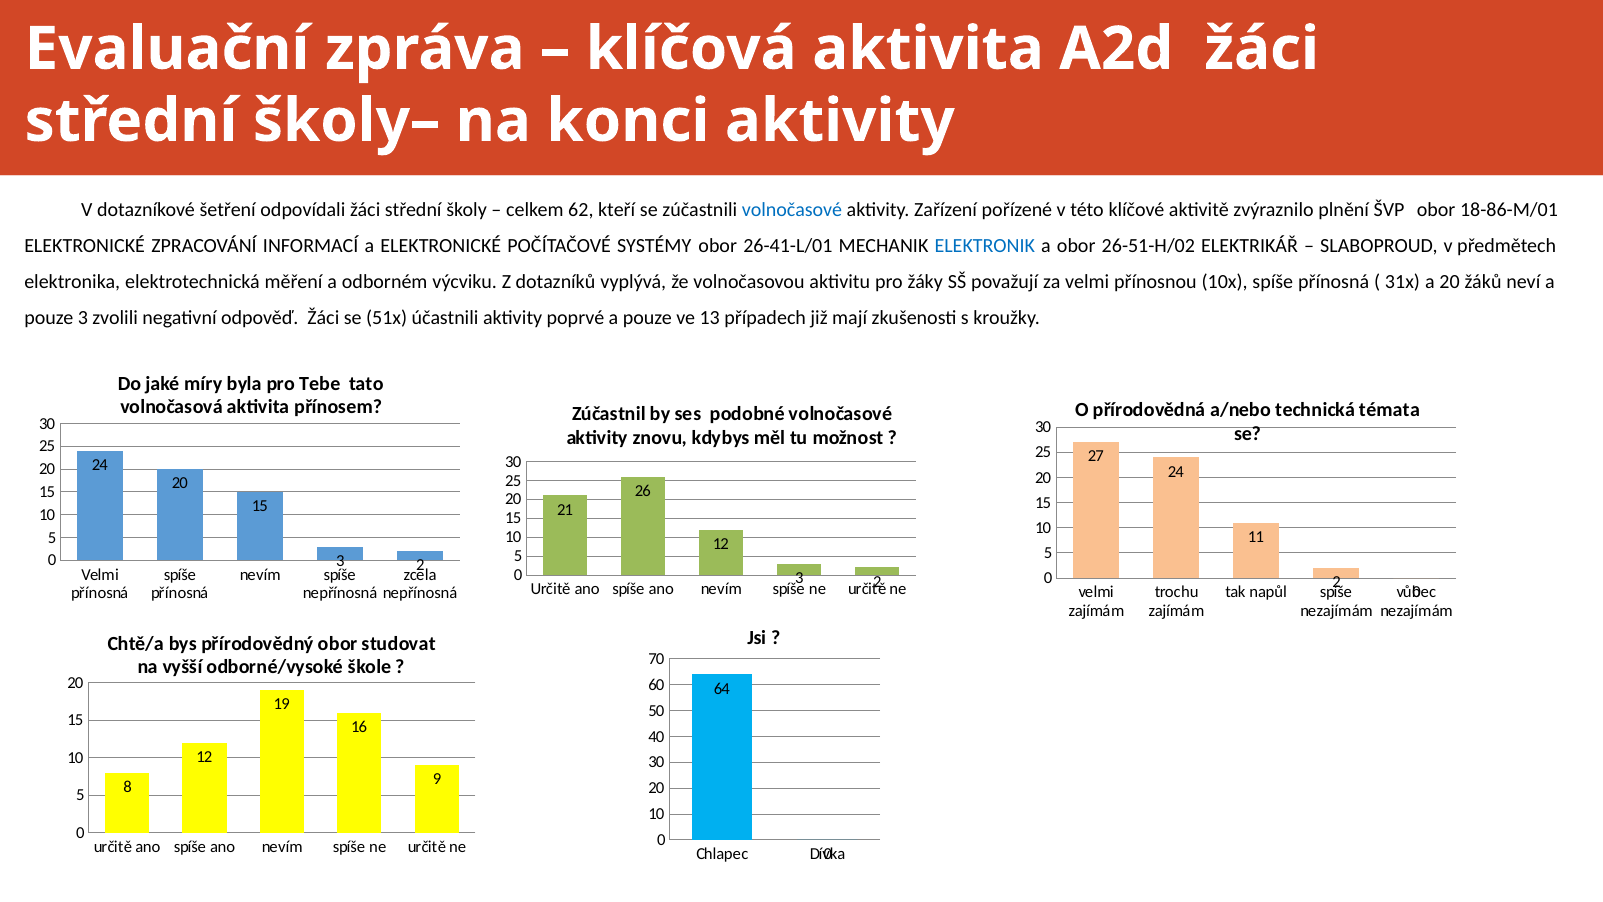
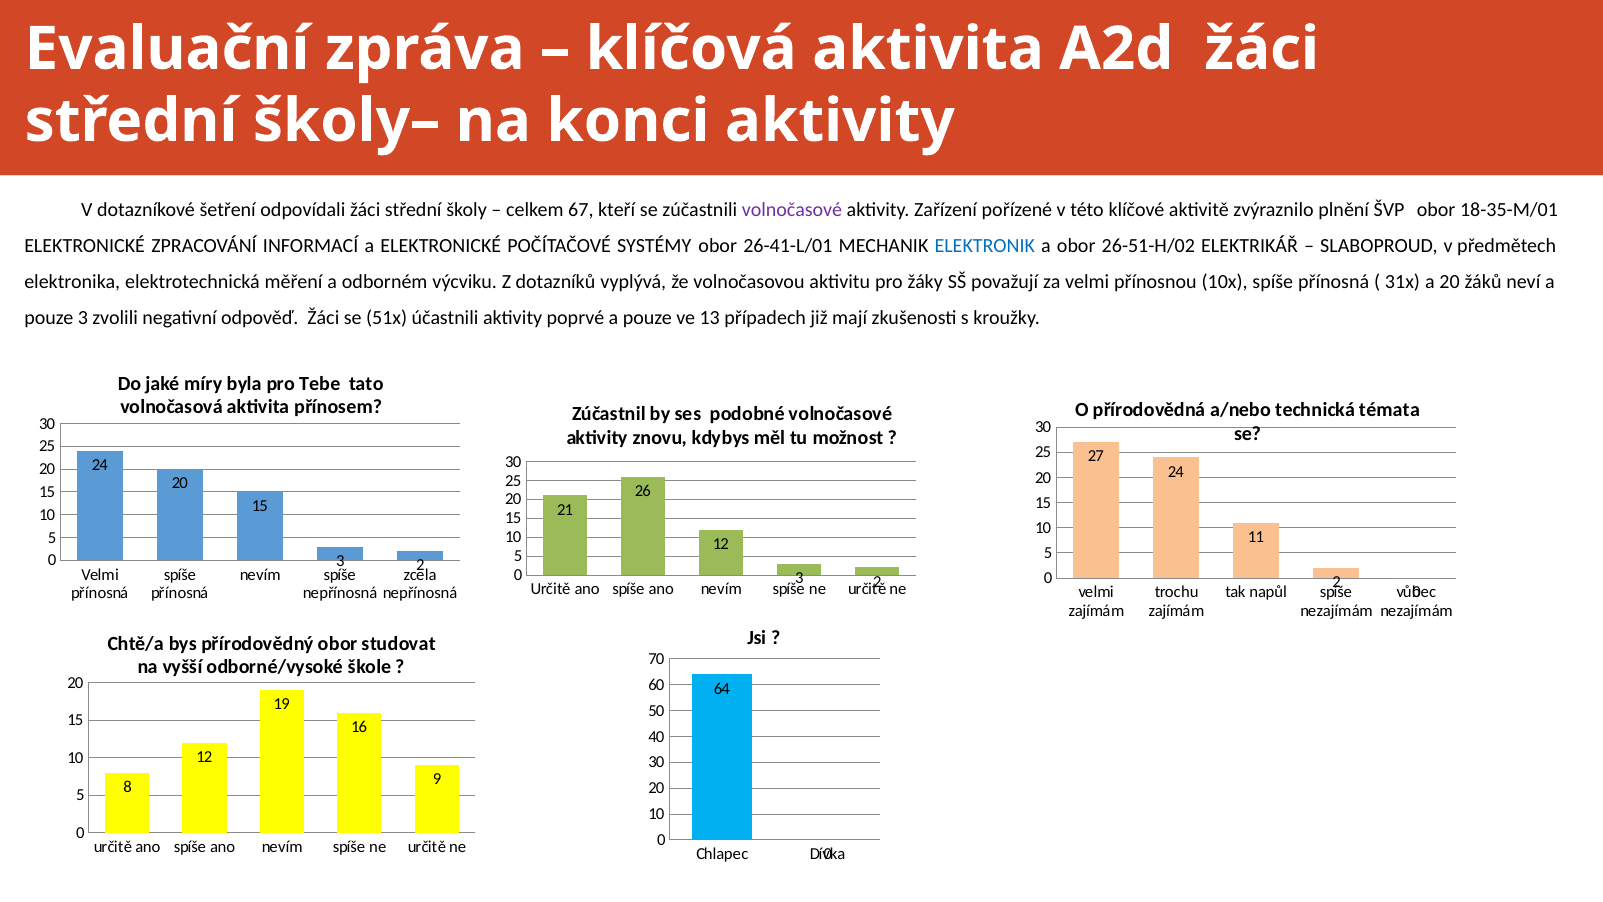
62: 62 -> 67 (581, 209)
volnočasové colour: blue -> purple (792, 209)
18-86-M/01: 18-86-M/01 -> 18-35-M/01 (1509, 209)
